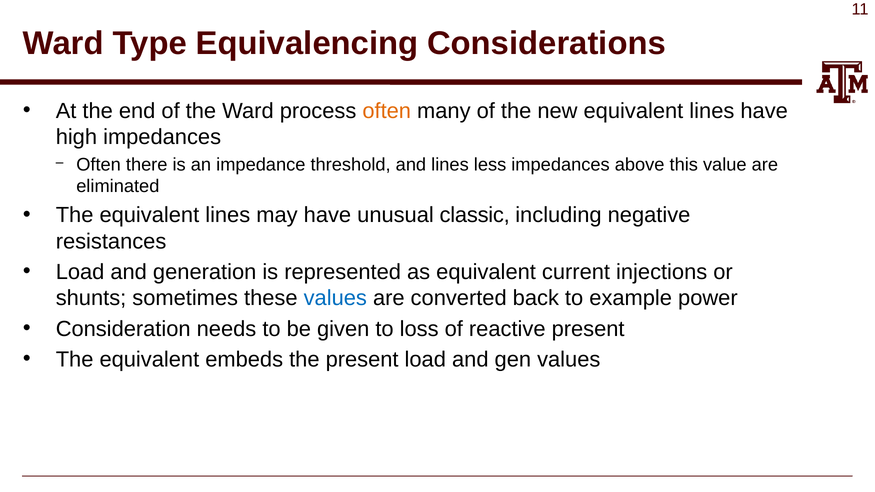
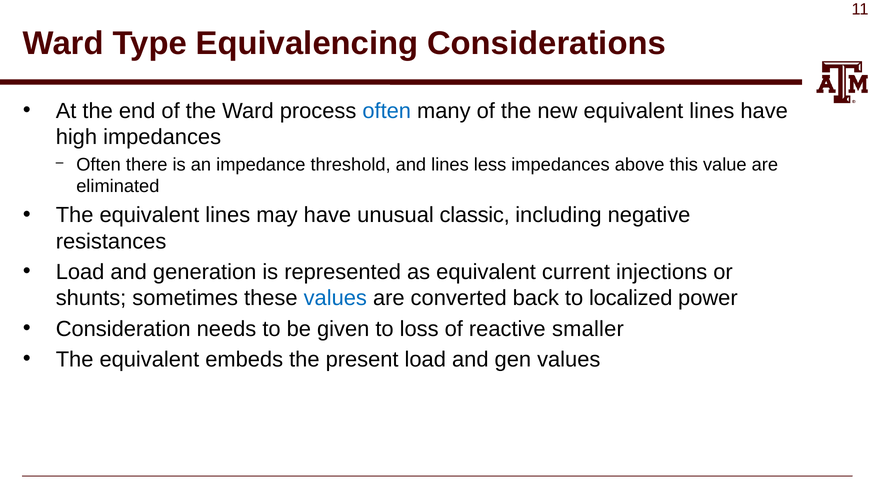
often colour: orange -> blue (387, 111)
example: example -> localized (631, 298)
reactive present: present -> smaller (588, 329)
